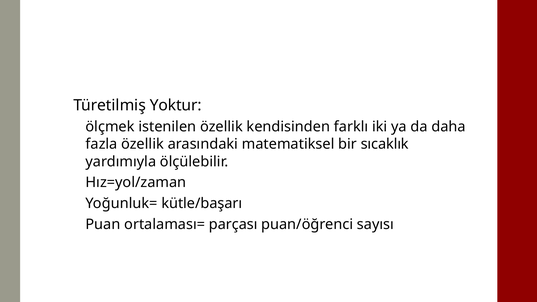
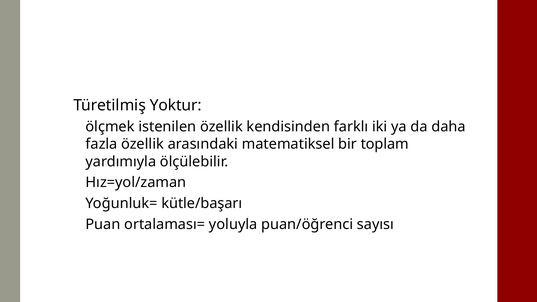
sıcaklık: sıcaklık -> toplam (385, 144)
parçası: parçası -> yoluyla (233, 224)
